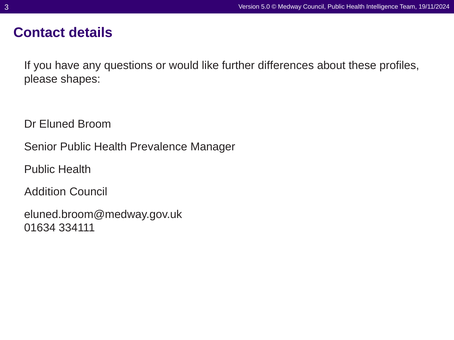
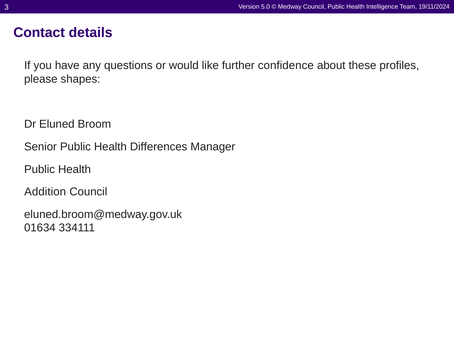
differences: differences -> confidence (286, 66)
Prevalence: Prevalence -> Differences (159, 147)
